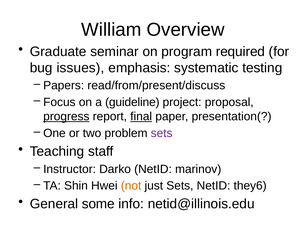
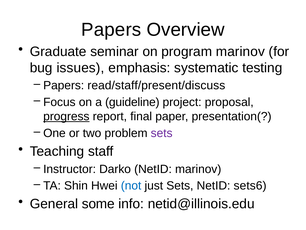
William: William -> Papers (111, 30)
program required: required -> marinov (240, 51)
read/from/present/discuss: read/from/present/discuss -> read/staff/present/discuss (156, 85)
final underline: present -> none (141, 116)
not colour: orange -> blue (131, 185)
they6: they6 -> sets6 (250, 185)
